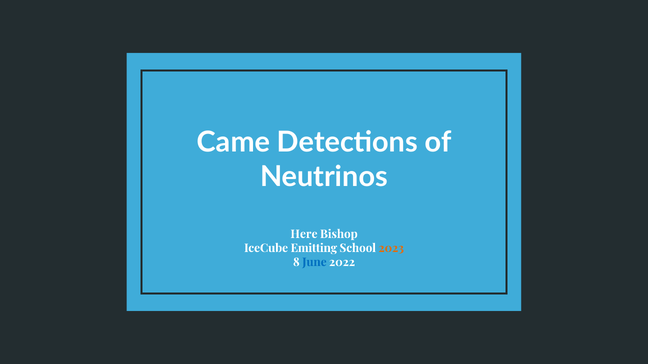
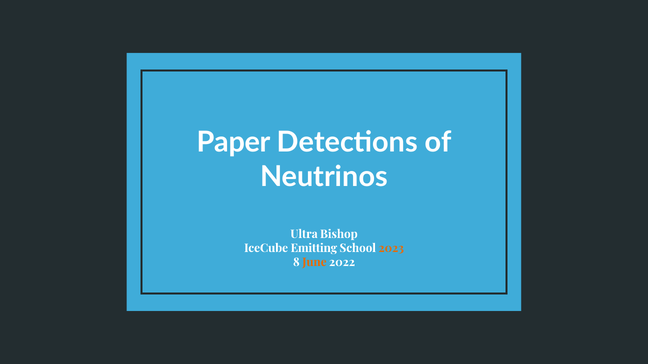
Came: Came -> Paper (234, 142)
Here: Here -> Ultra (304, 234)
June colour: blue -> orange (314, 263)
